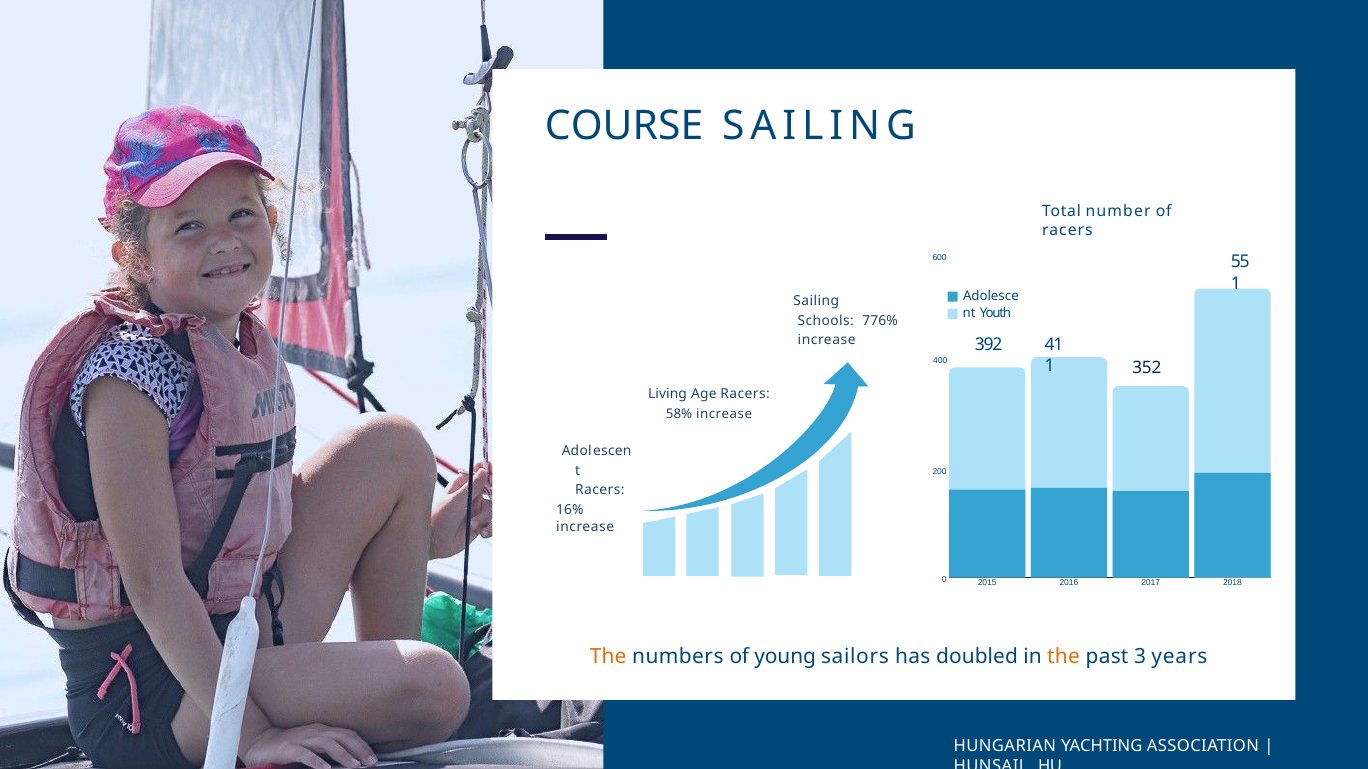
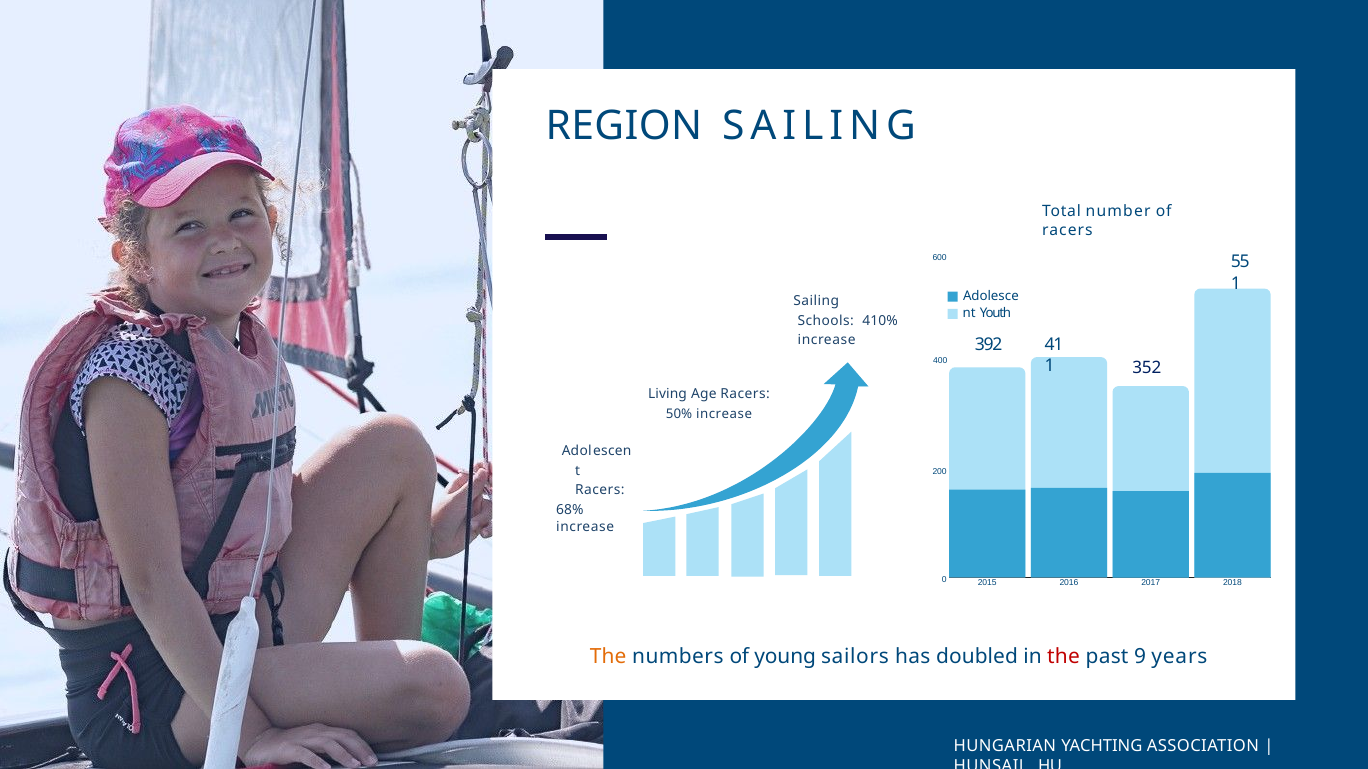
COURSE: COURSE -> REGION (624, 126)
776%: 776% -> 410% (880, 321)
58%: 58% -> 50% (679, 414)
16%: 16% -> 68% (570, 511)
the colour: orange -> red (1064, 657)
3: 3 -> 9 (1140, 657)
